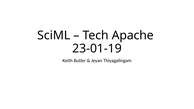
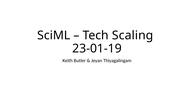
Apache: Apache -> Scaling (133, 35)
